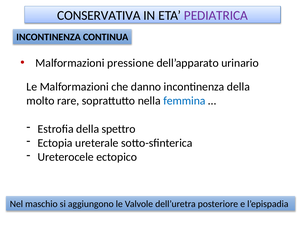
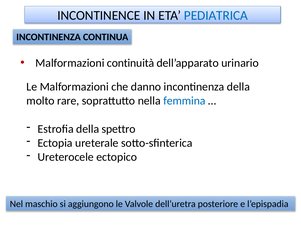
CONSERVATIVA: CONSERVATIVA -> INCONTINENCE (99, 15)
PEDIATRICA colour: purple -> blue (216, 15)
pressione: pressione -> continuità (131, 63)
